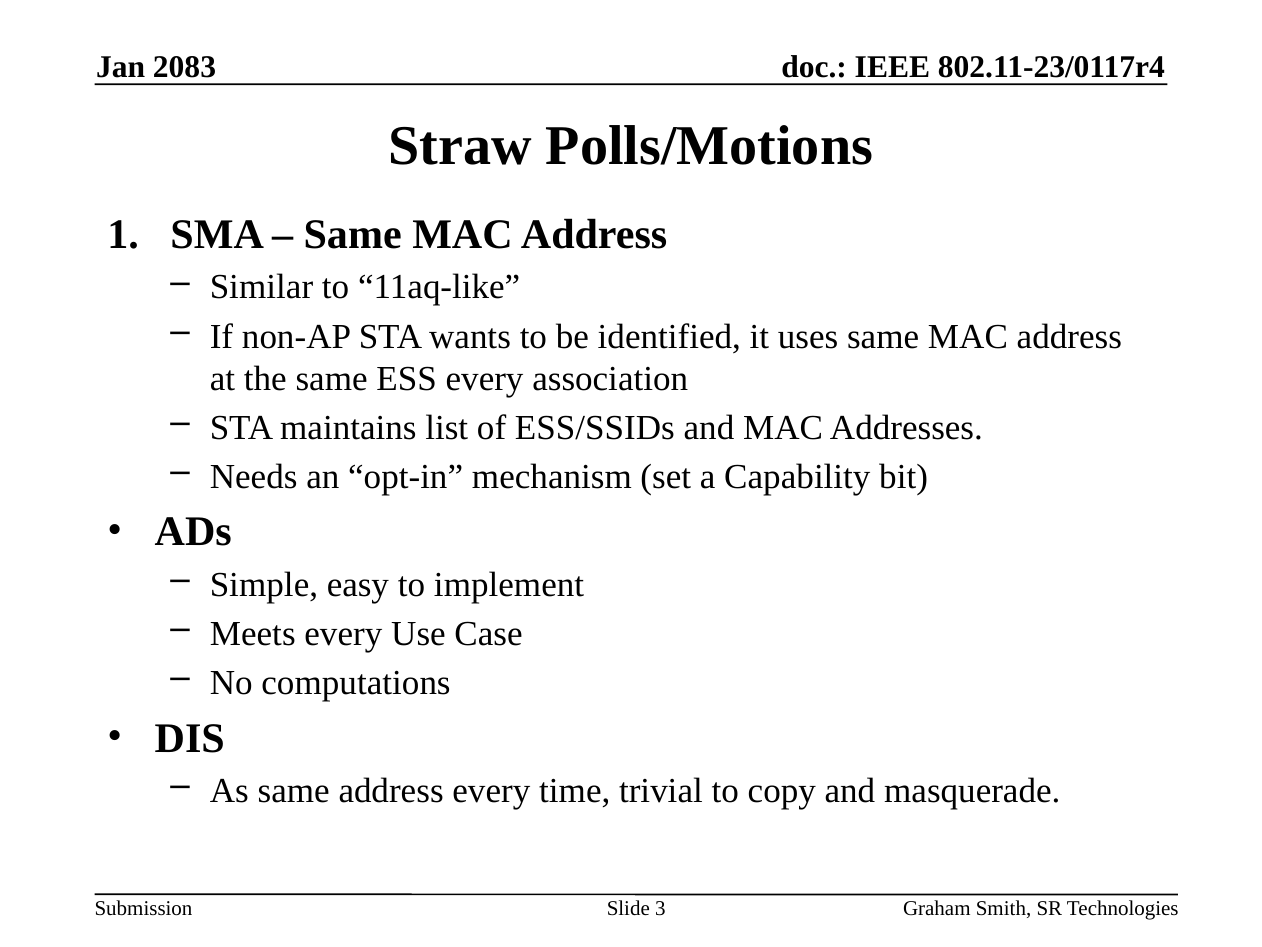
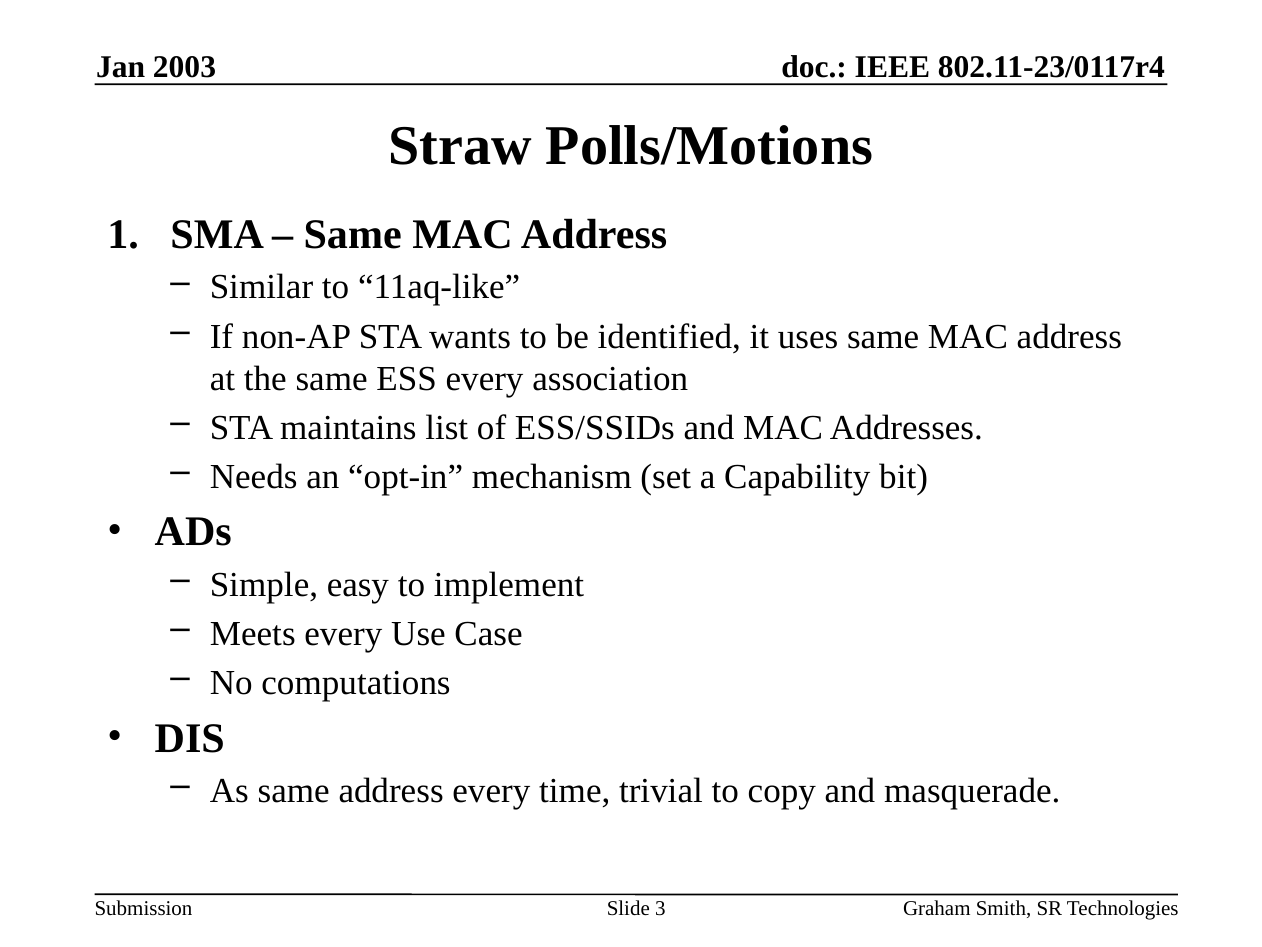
2083: 2083 -> 2003 (184, 67)
